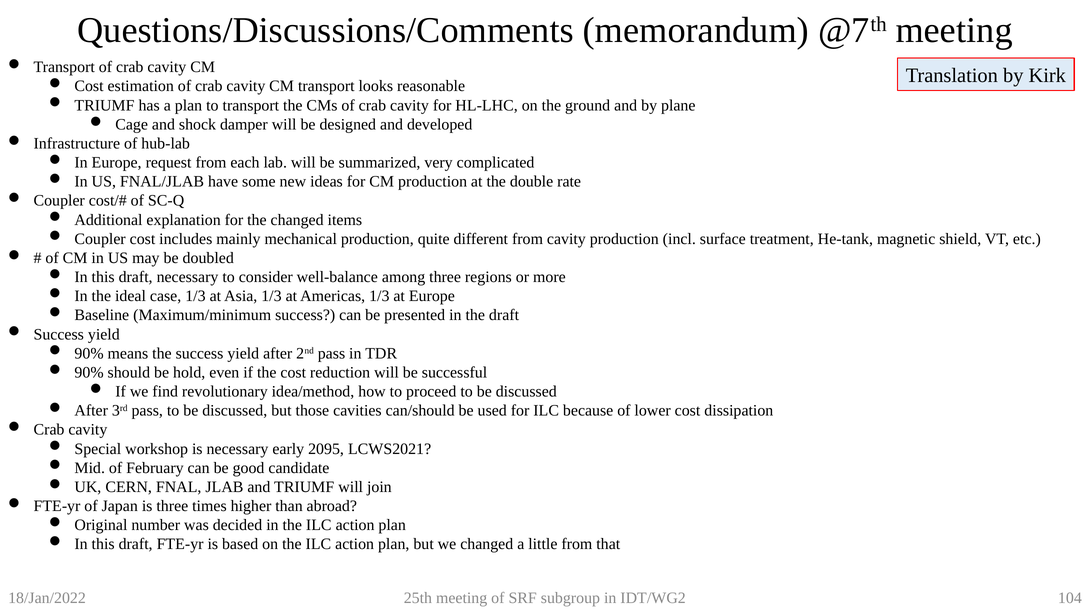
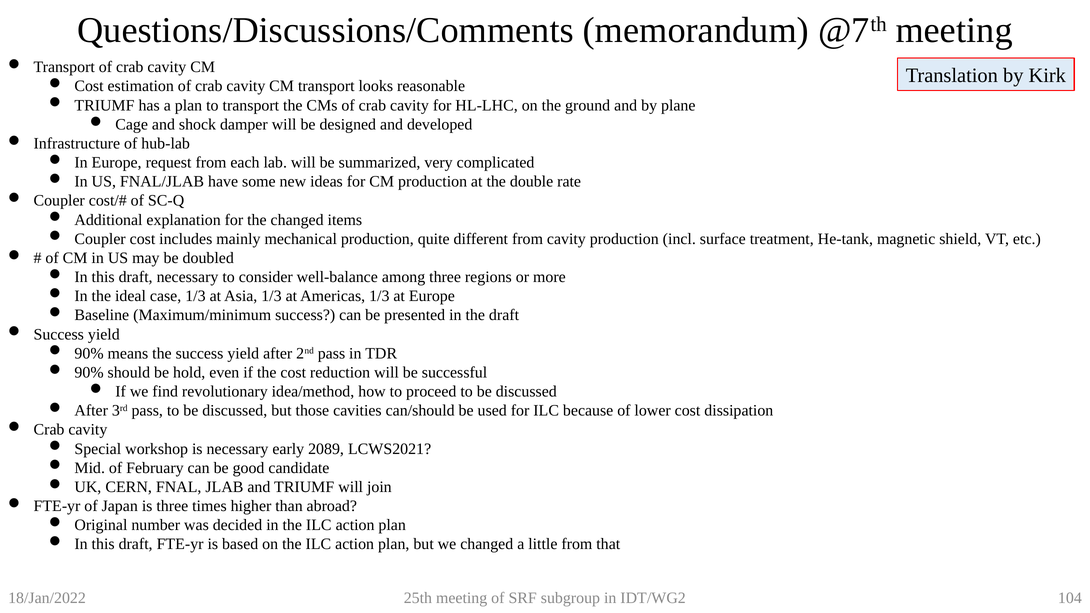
2095: 2095 -> 2089 (326, 449)
